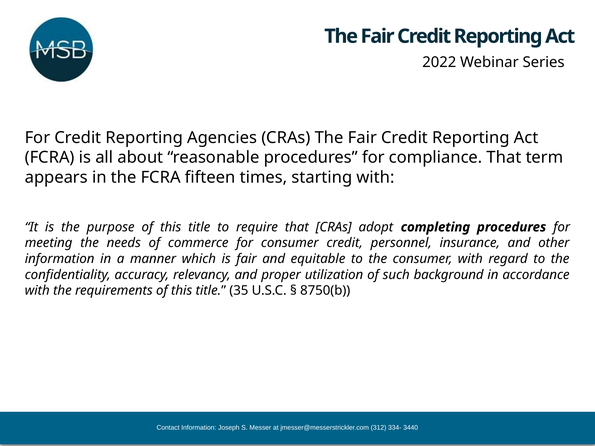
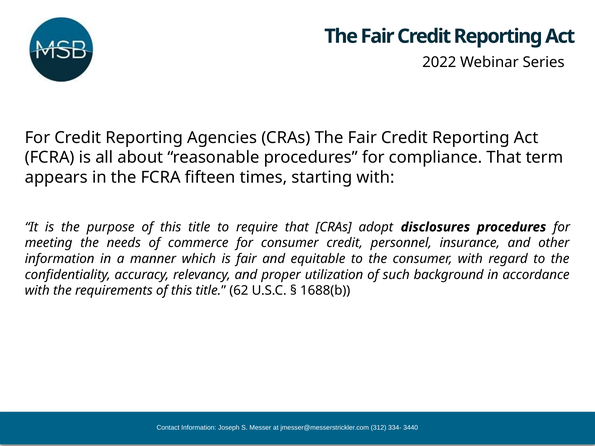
completing: completing -> disclosures (435, 227)
35: 35 -> 62 (239, 291)
8750(b: 8750(b -> 1688(b (325, 291)
